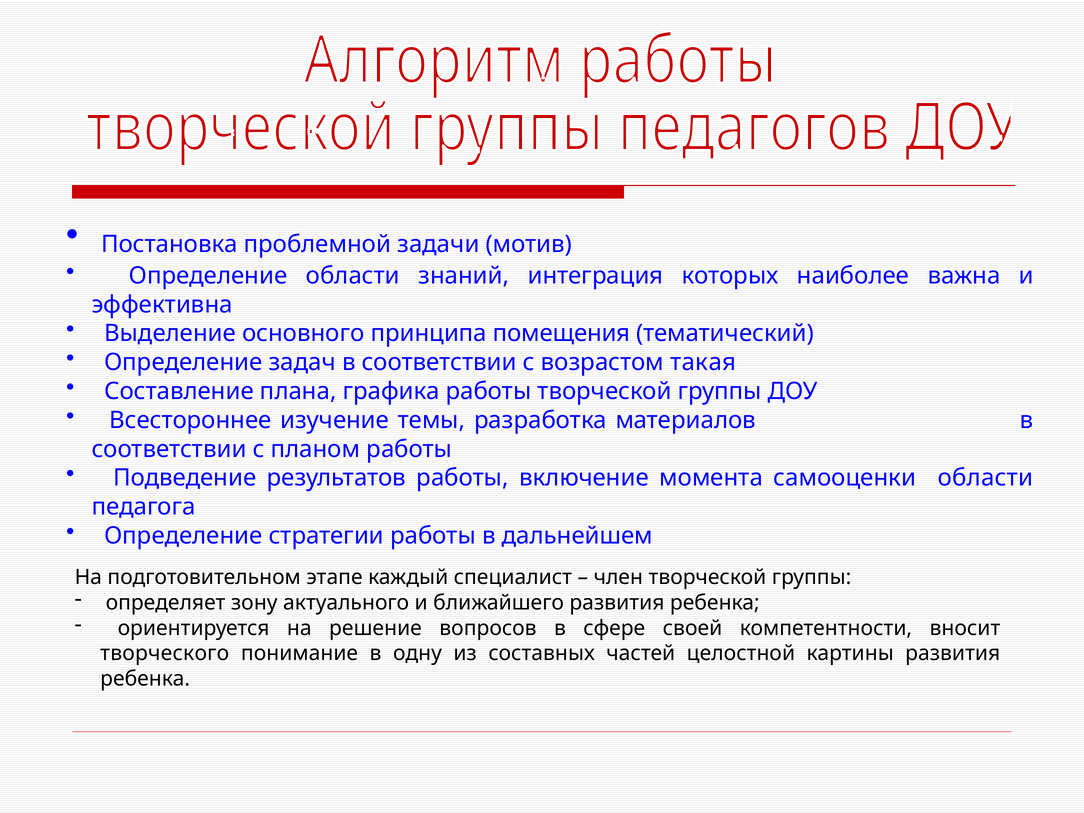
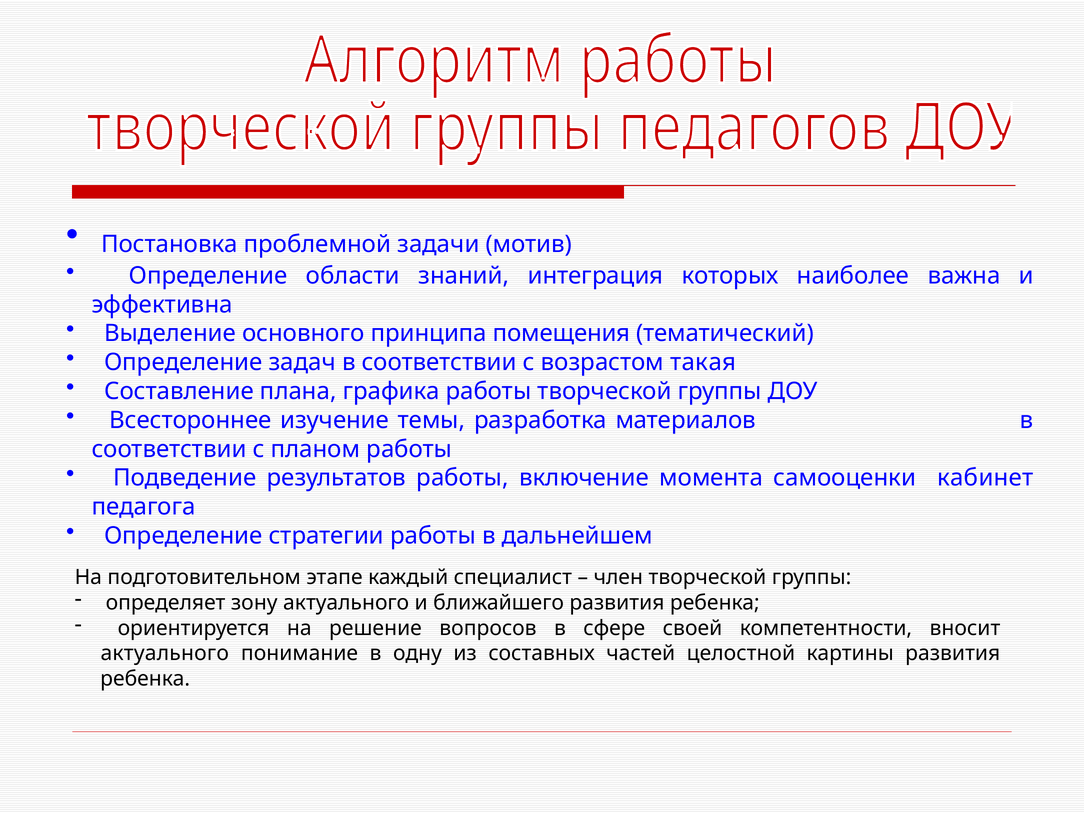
самооценки области: области -> кабинет (985, 478)
творческого: творческого -> актуального (165, 653)
